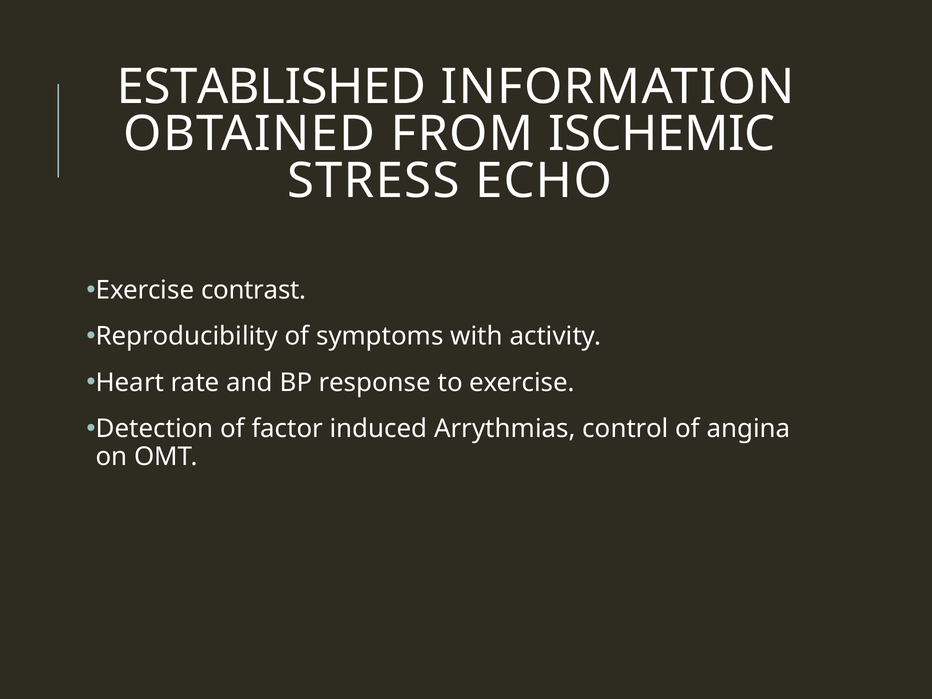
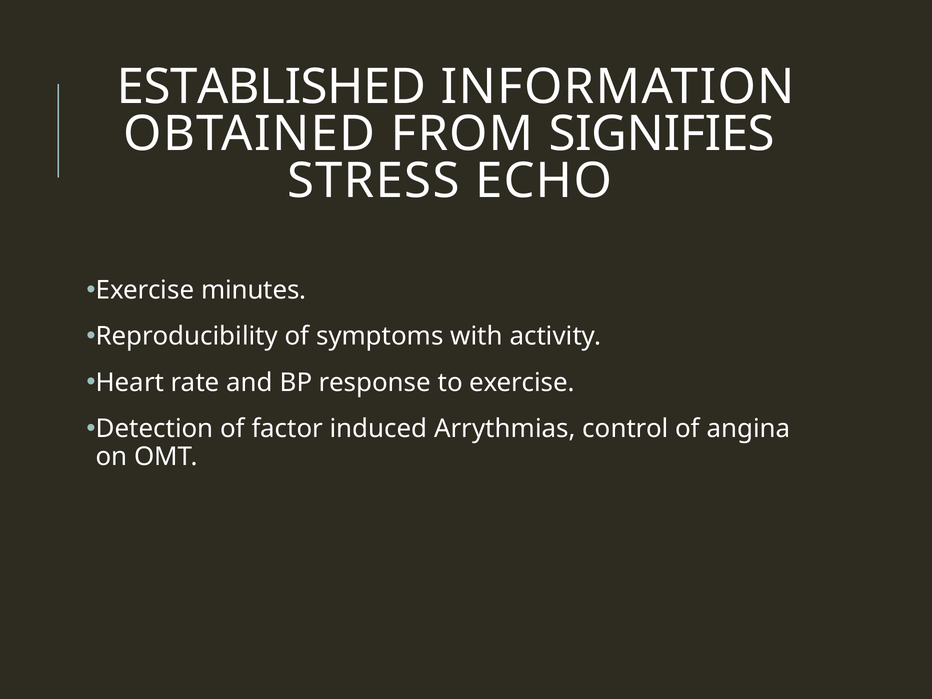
ISCHEMIC: ISCHEMIC -> SIGNIFIES (662, 134)
contrast: contrast -> minutes (254, 290)
